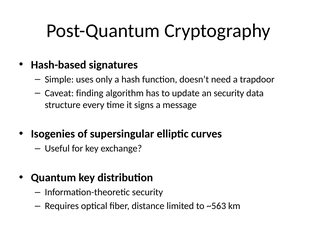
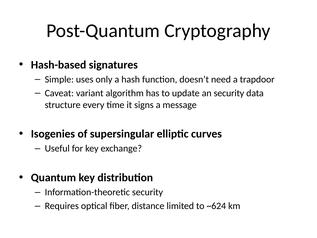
finding: finding -> variant (90, 93)
~563: ~563 -> ~624 (216, 206)
